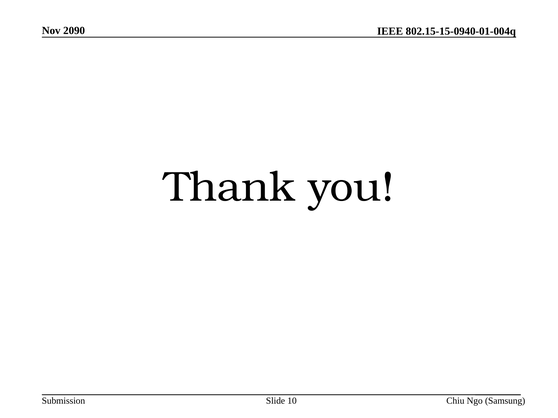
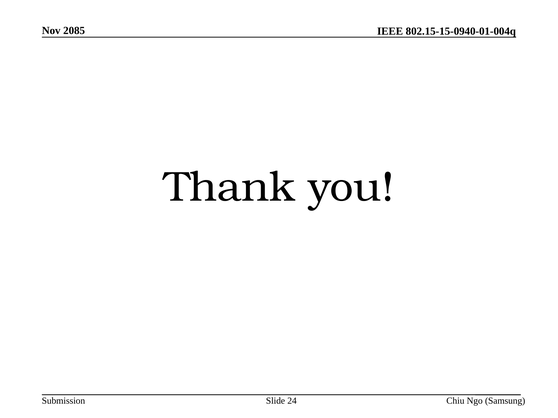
2090: 2090 -> 2085 (74, 30)
10: 10 -> 24 (292, 401)
